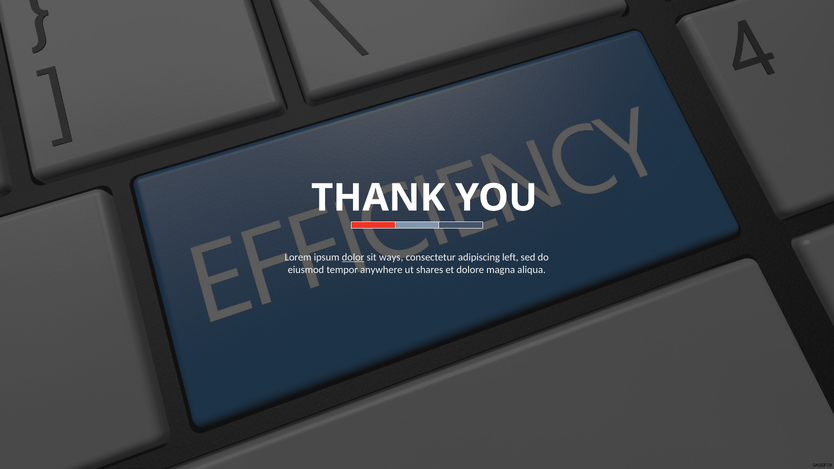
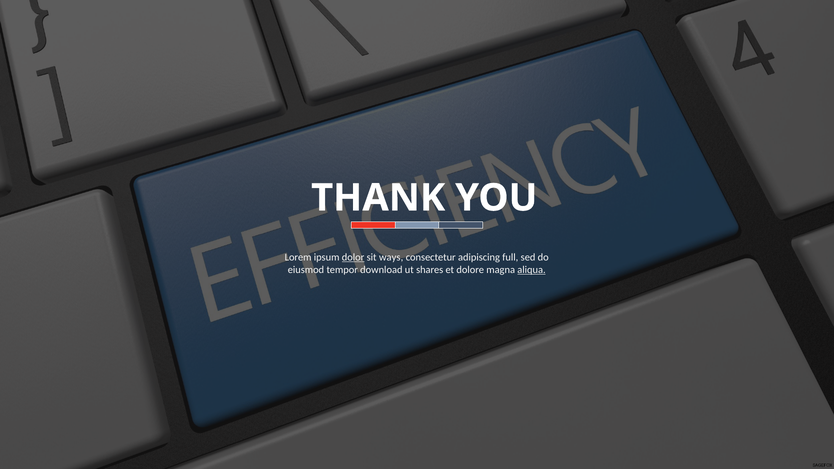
left: left -> full (510, 257)
anywhere: anywhere -> download (381, 270)
aliqua underline: none -> present (531, 270)
